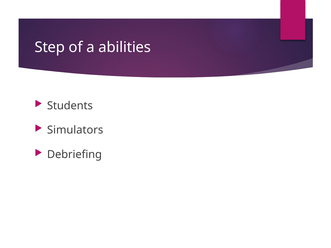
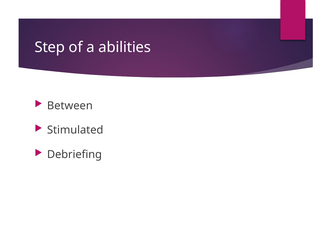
Students: Students -> Between (70, 106)
Simulators: Simulators -> Stimulated (75, 130)
